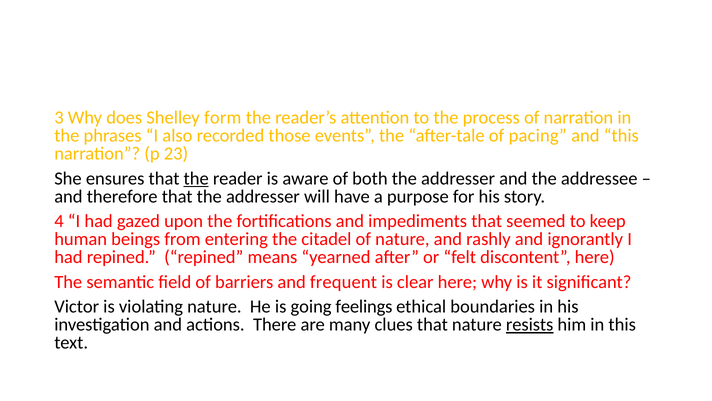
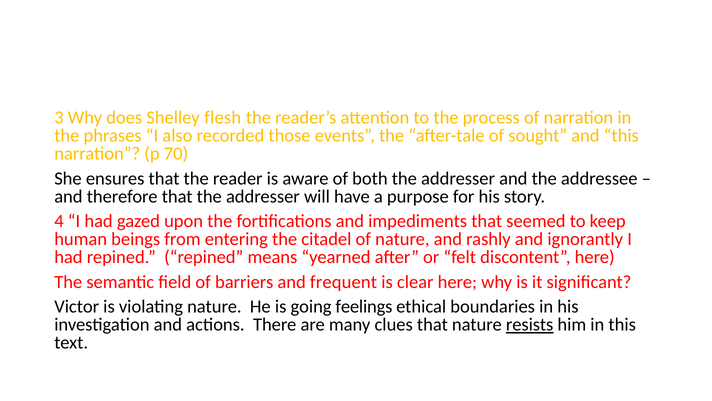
form: form -> flesh (223, 118)
pacing: pacing -> sought (538, 136)
23: 23 -> 70 (176, 154)
the underline: present -> none (196, 178)
